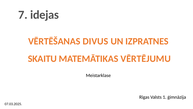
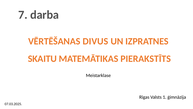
idejas: idejas -> darba (45, 15)
VĒRTĒJUMU: VĒRTĒJUMU -> PIERAKSTĪTS (146, 58)
